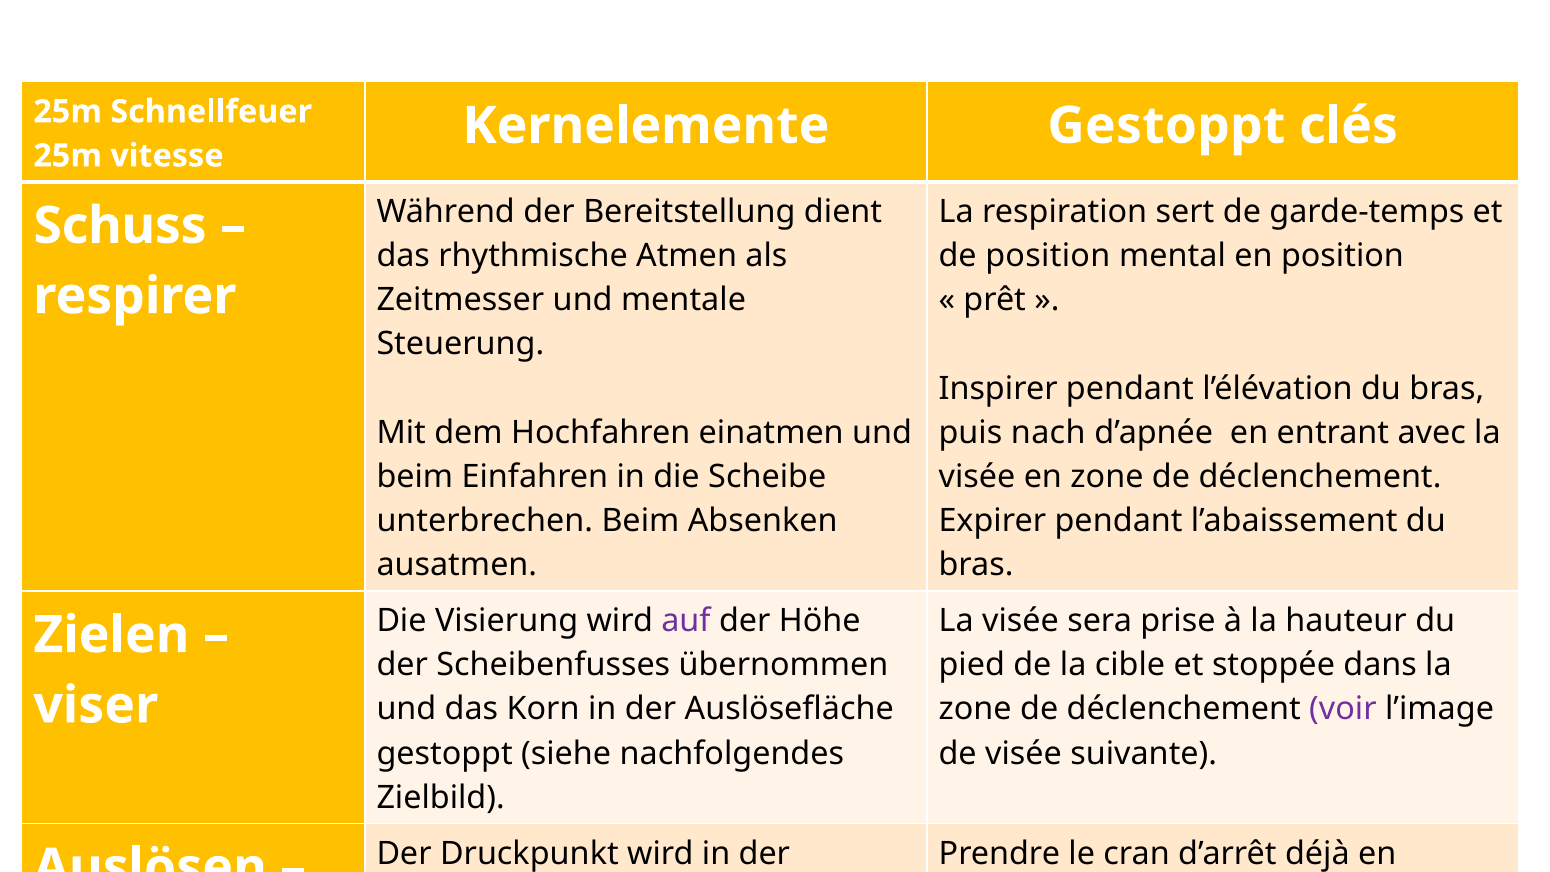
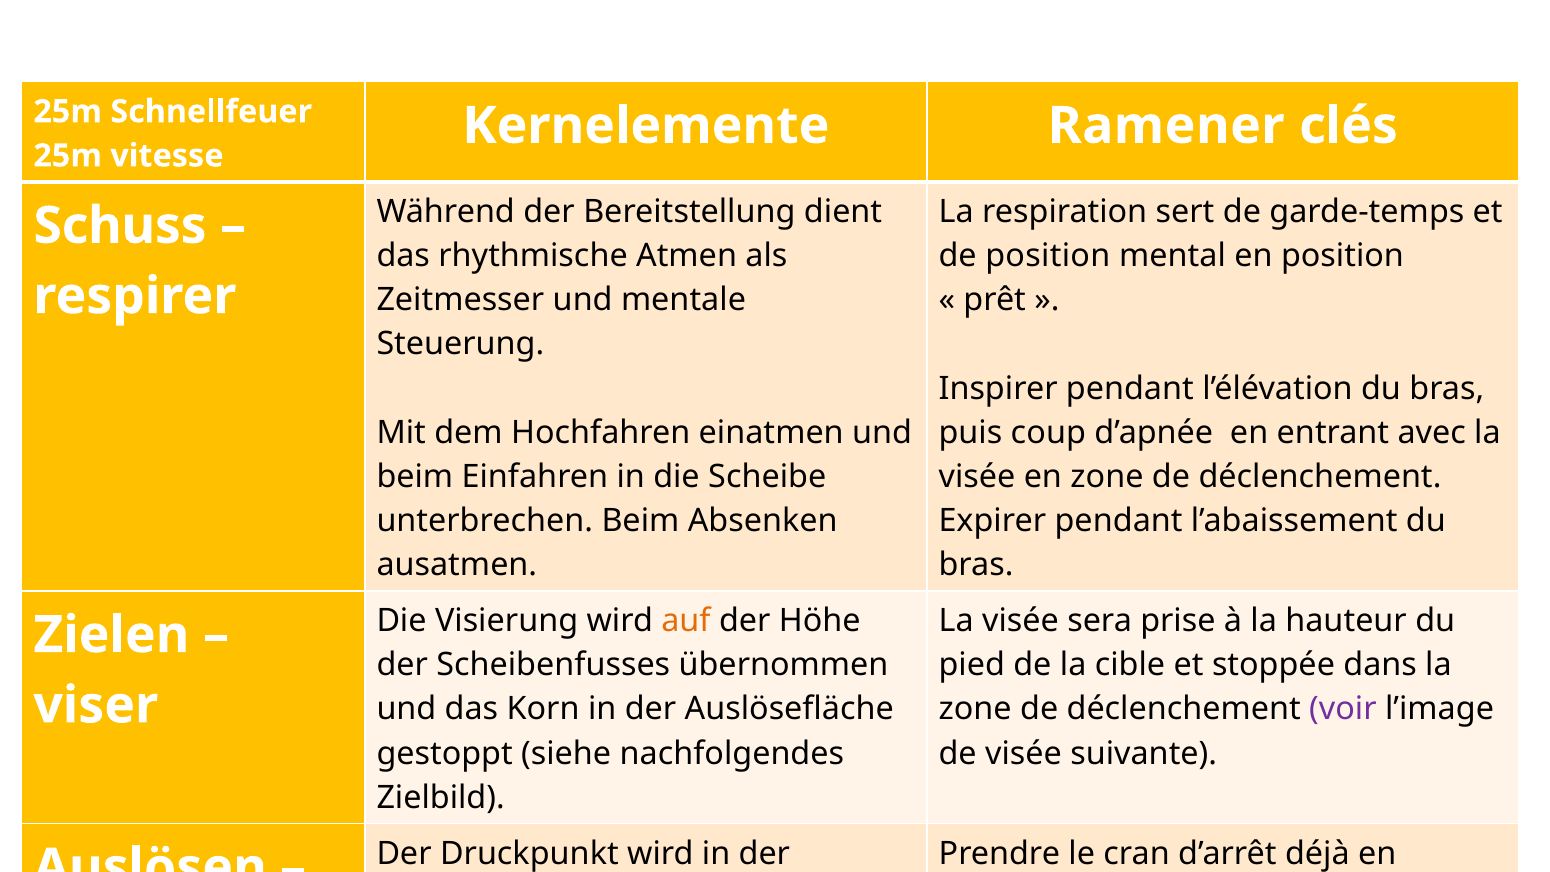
Kernelemente Gestoppt: Gestoppt -> Ramener (1166, 126)
puis nach: nach -> coup (1048, 432)
auf colour: purple -> orange (686, 621)
